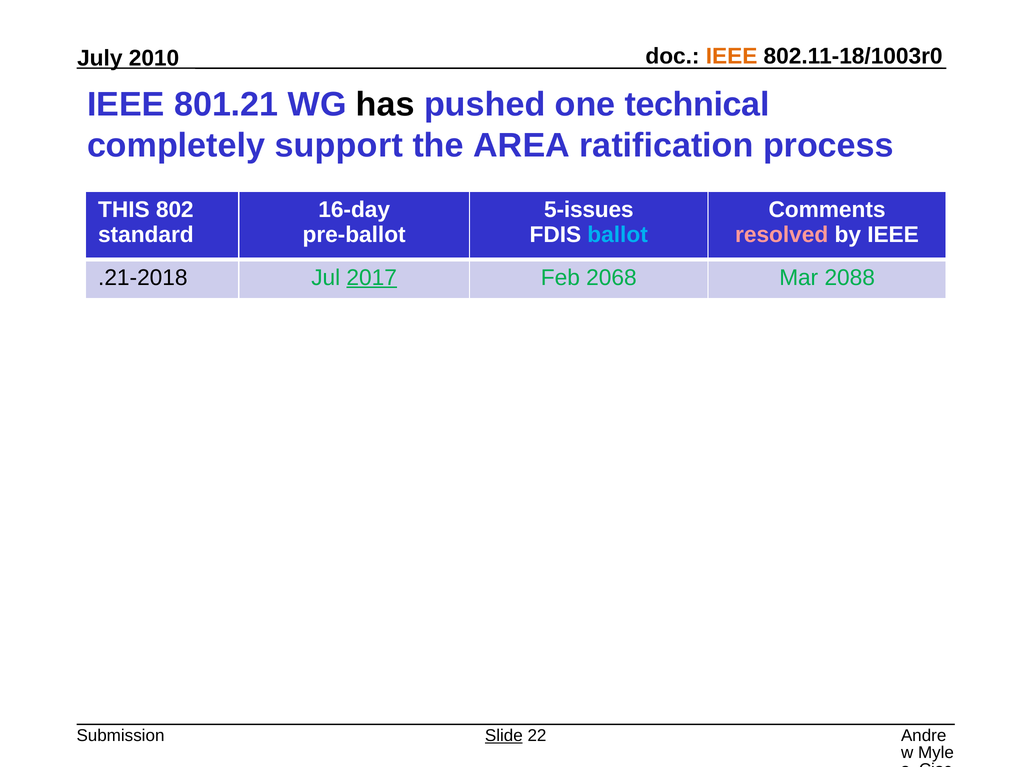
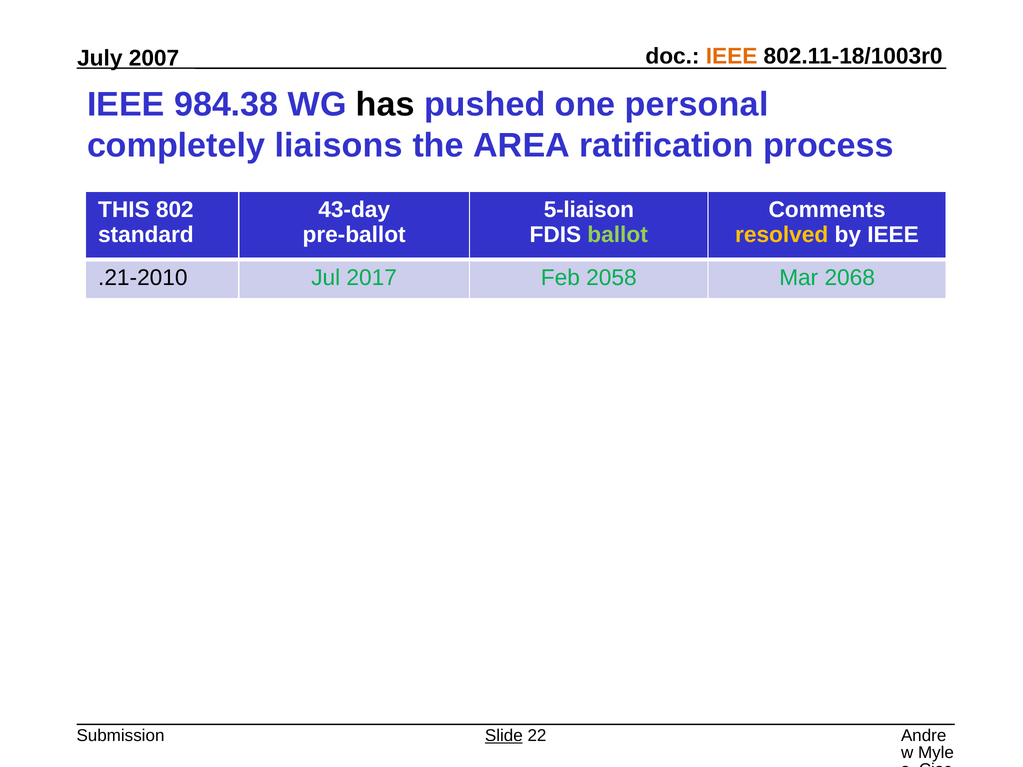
2010: 2010 -> 2007 (154, 58)
801.21: 801.21 -> 984.38 (226, 105)
technical: technical -> personal (697, 105)
support: support -> liaisons (339, 146)
16-day: 16-day -> 43-day (354, 210)
5-issues: 5-issues -> 5-liaison (589, 210)
ballot colour: light blue -> light green (618, 235)
resolved colour: pink -> yellow (782, 235)
.21-2018: .21-2018 -> .21-2010 (143, 278)
2017 underline: present -> none (372, 278)
2068: 2068 -> 2058 (611, 278)
2088: 2088 -> 2068 (850, 278)
